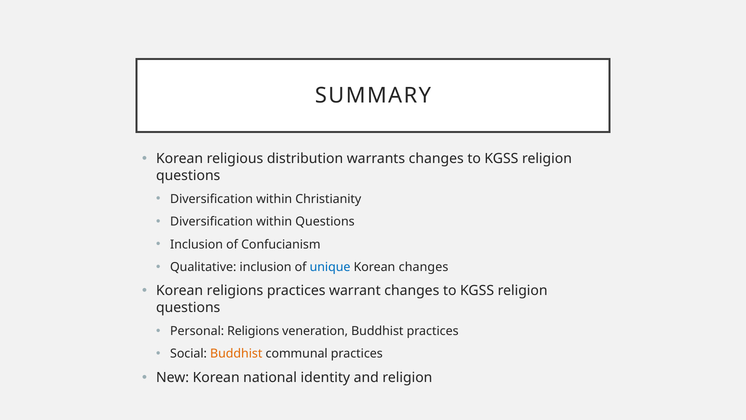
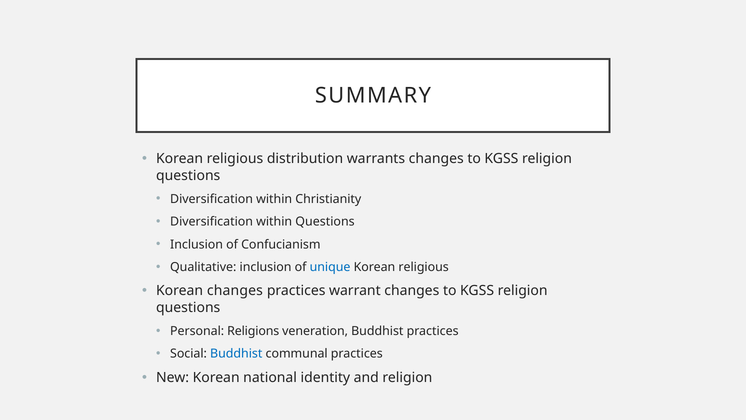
changes: changes -> religious (424, 267)
Korean religions: religions -> changes (235, 291)
Buddhist colour: orange -> blue (236, 354)
